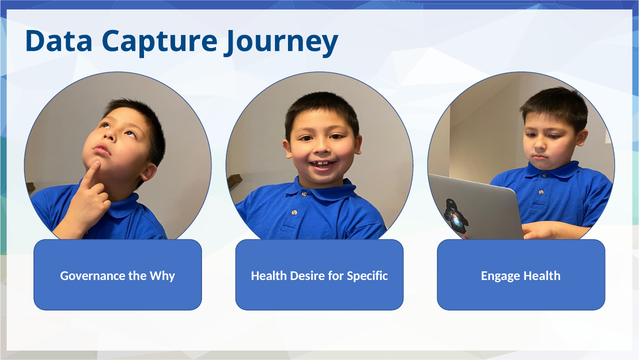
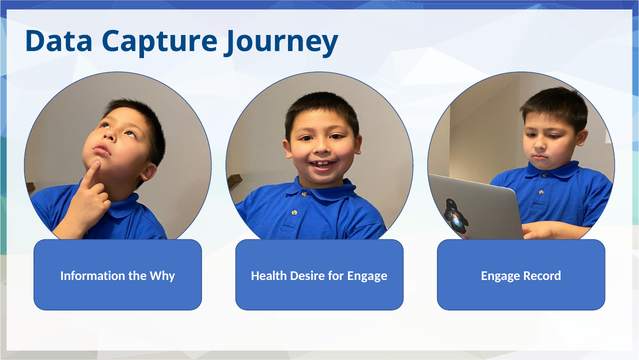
Governance: Governance -> Information (93, 275)
for Specific: Specific -> Engage (367, 275)
Engage Health: Health -> Record (542, 275)
